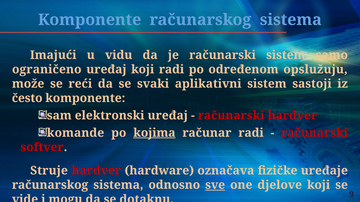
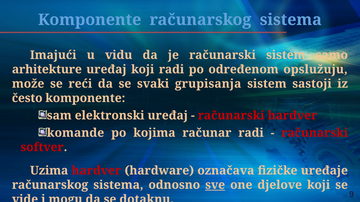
ograničeno: ograničeno -> arhitekture (47, 70)
aplikativni: aplikativni -> grupisanja (208, 84)
kojima underline: present -> none (154, 133)
Struje: Struje -> Uzima (49, 171)
